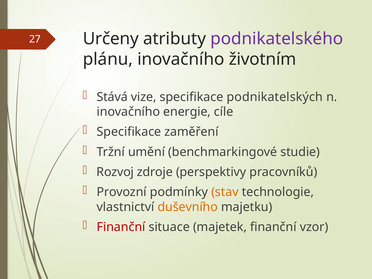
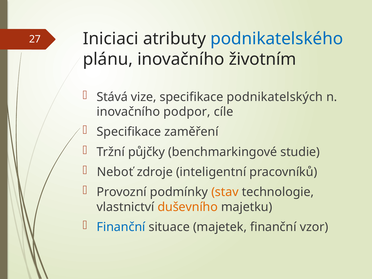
Určeny: Určeny -> Iniciaci (111, 39)
podnikatelského colour: purple -> blue (277, 39)
energie: energie -> podpor (187, 112)
umění: umění -> půjčky (147, 152)
Rozvoj: Rozvoj -> Neboť (115, 172)
perspektivy: perspektivy -> inteligentní (211, 172)
Finanční colour: red -> blue (121, 227)
